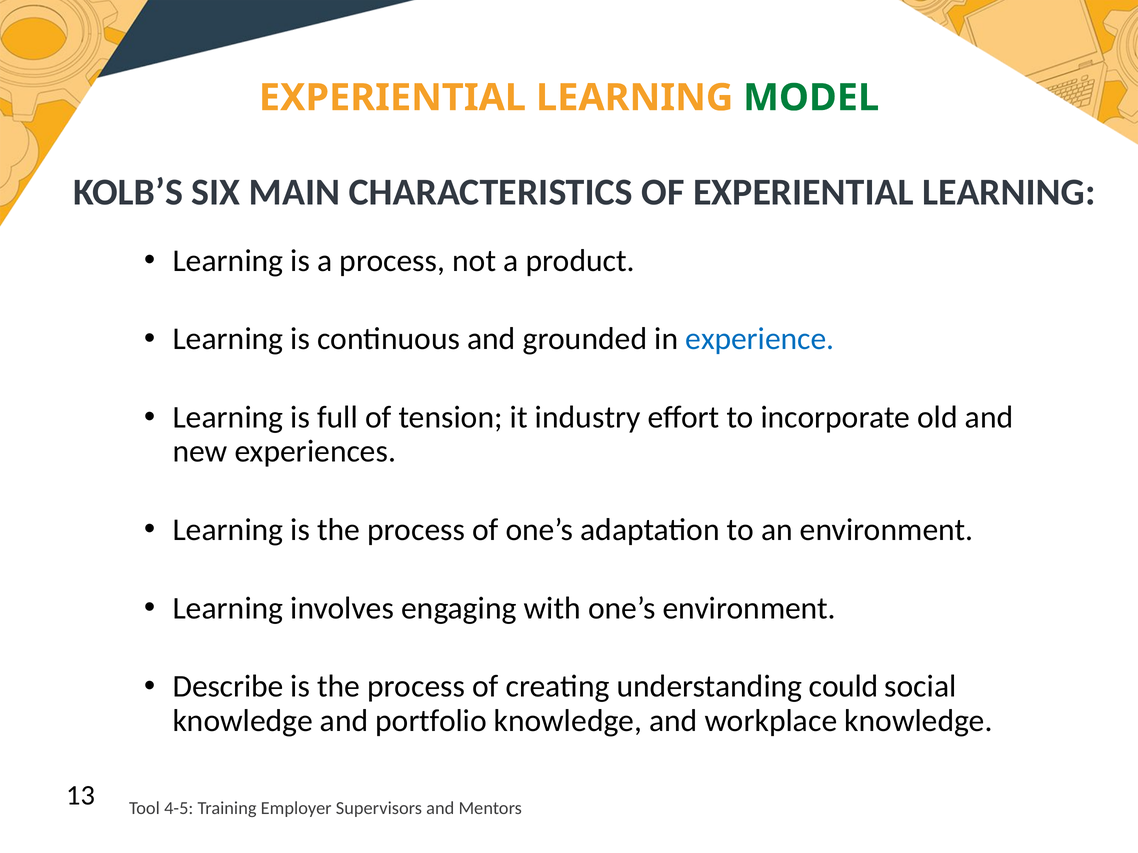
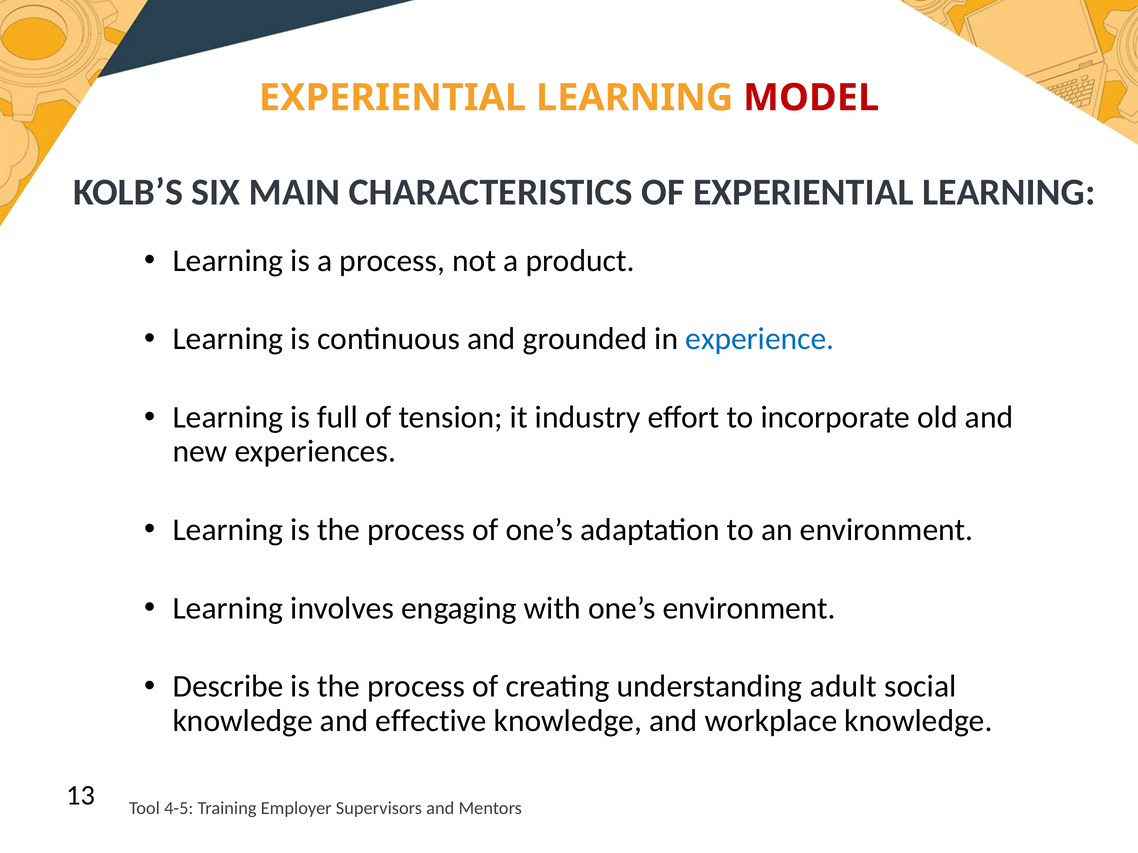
MODEL colour: green -> red (811, 98)
could: could -> adult (843, 687)
portfolio: portfolio -> effective (431, 721)
